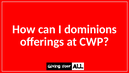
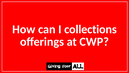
dominions: dominions -> collections (90, 29)
